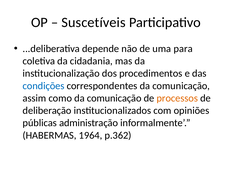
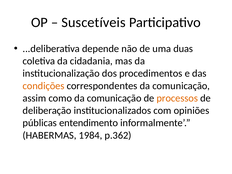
para: para -> duas (183, 49)
condições colour: blue -> orange (44, 86)
administração: administração -> entendimento (89, 123)
1964: 1964 -> 1984 (91, 135)
